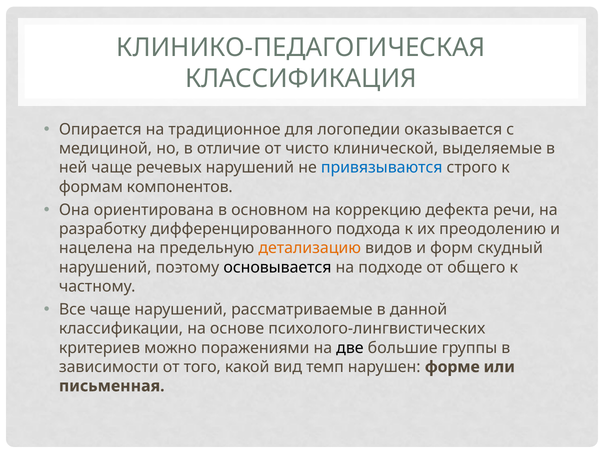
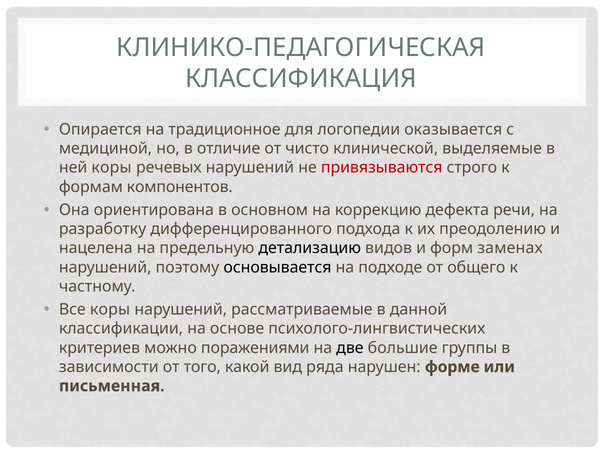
ней чаще: чаще -> коры (112, 168)
привязываются colour: blue -> red (382, 168)
детализацию colour: orange -> black (310, 248)
скудный: скудный -> заменах (510, 248)
Все чаще: чаще -> коры (110, 310)
темп: темп -> ряда (325, 367)
